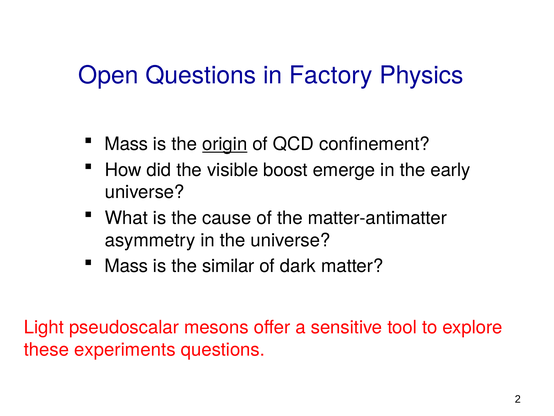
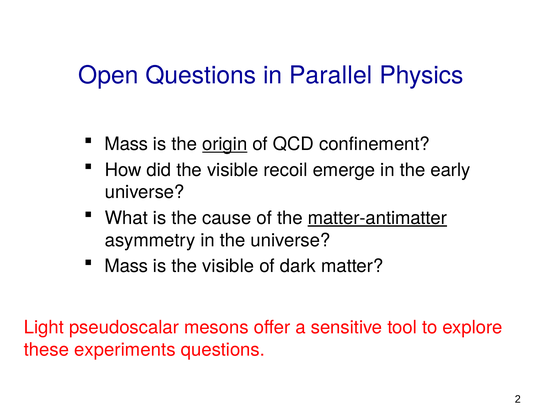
Factory: Factory -> Parallel (331, 75)
boost: boost -> recoil (285, 170)
matter-antimatter underline: none -> present (377, 218)
is the similar: similar -> visible (228, 266)
